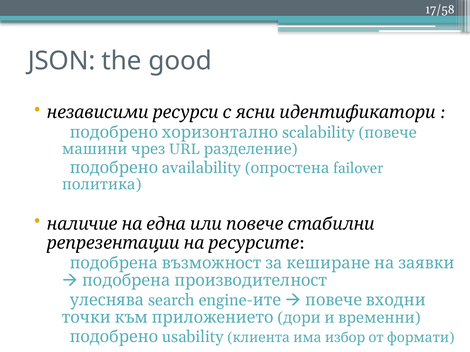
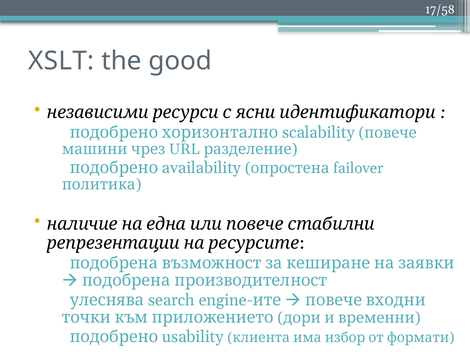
JSON: JSON -> XSLT (61, 61)
